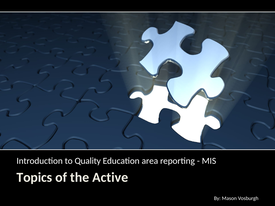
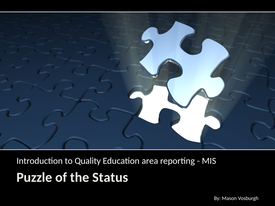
Topics: Topics -> Puzzle (34, 178)
Active: Active -> Status (110, 178)
